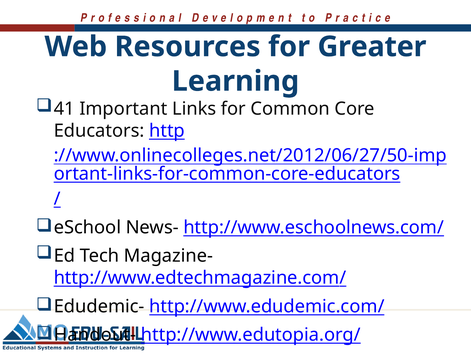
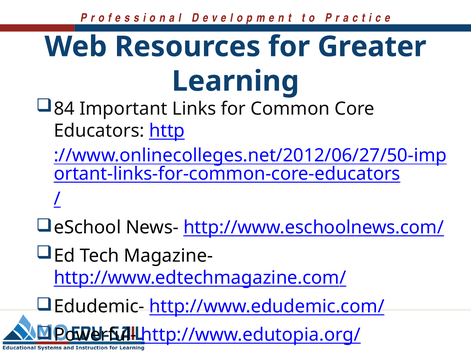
41: 41 -> 84 (64, 109)
Handout-: Handout- -> Powerful- (95, 335)
